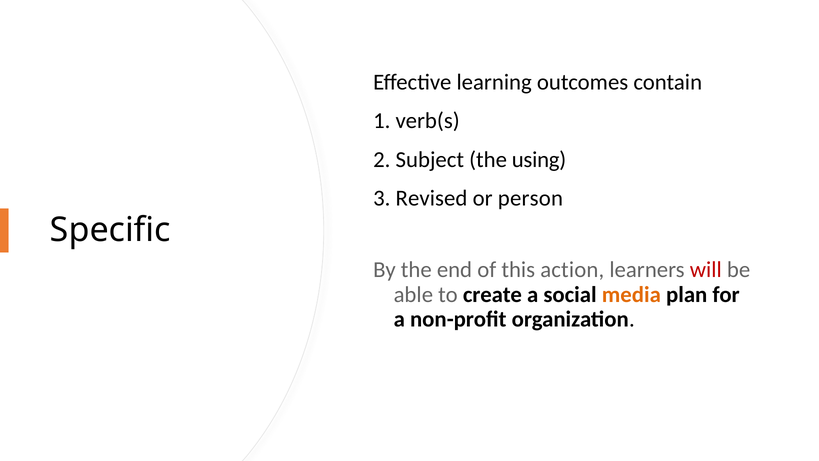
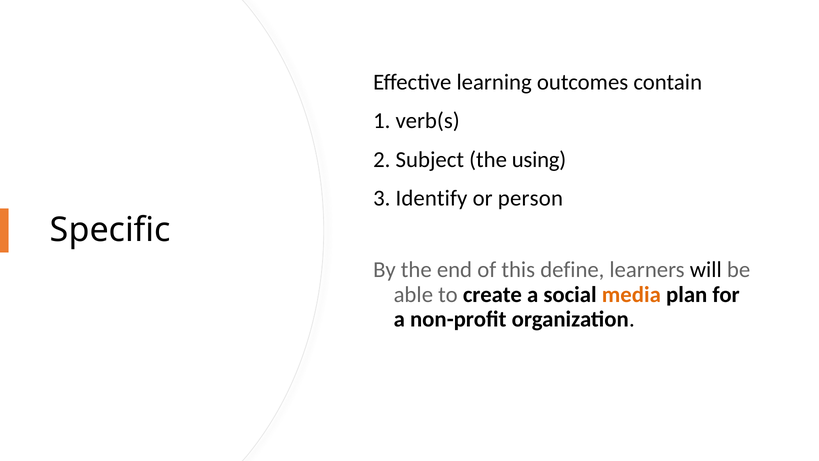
Revised: Revised -> Identify (431, 198)
action: action -> define (572, 270)
will colour: red -> black (706, 270)
